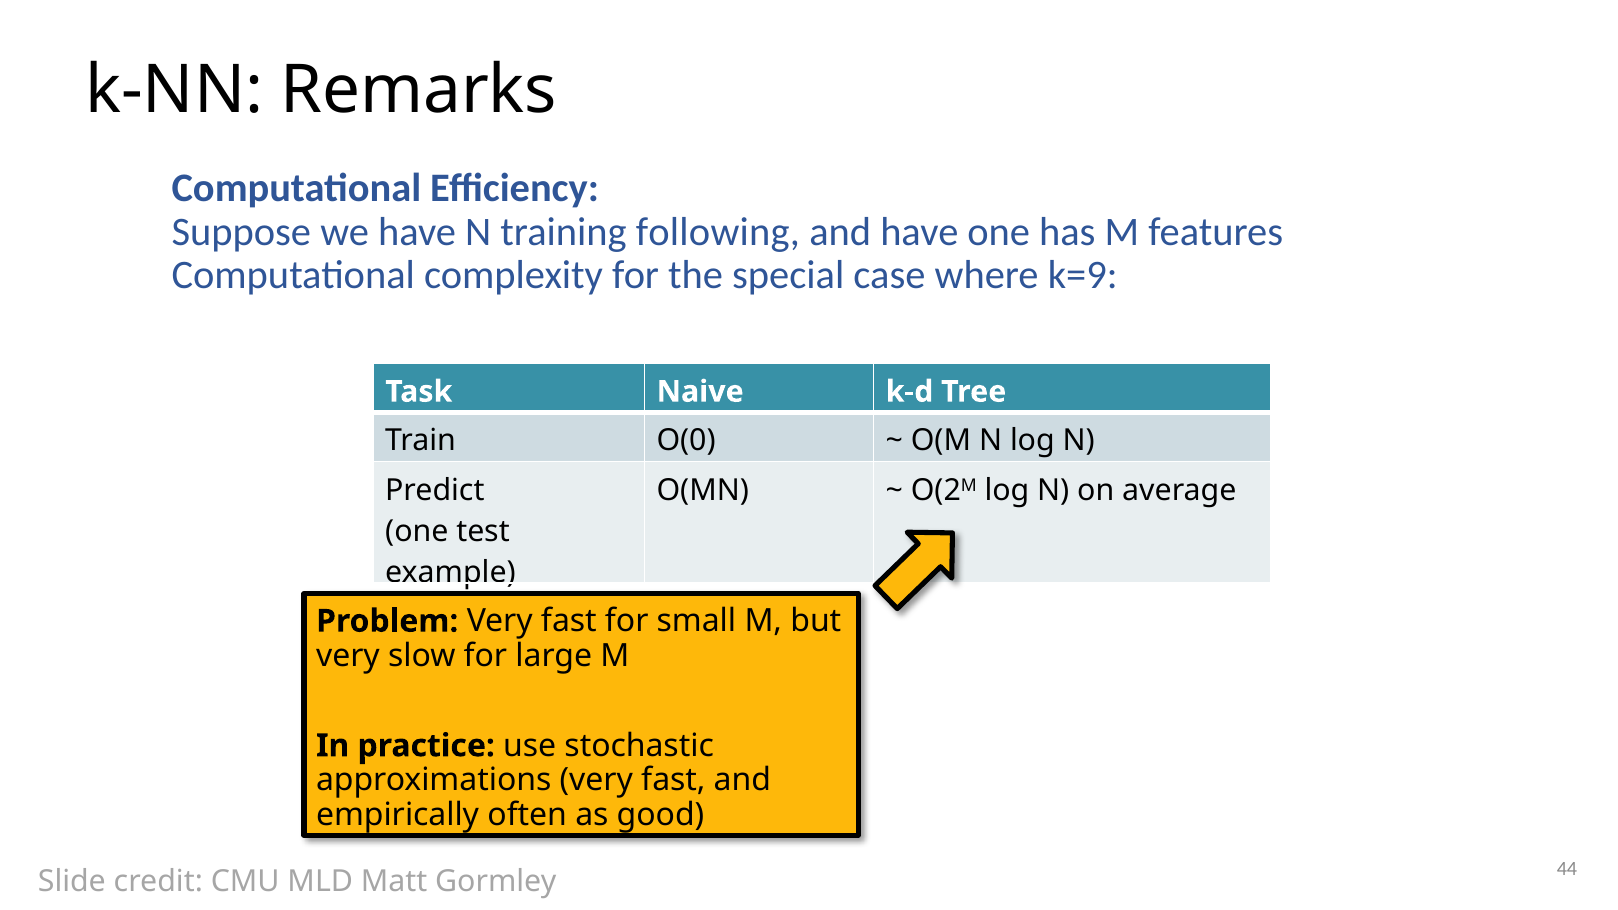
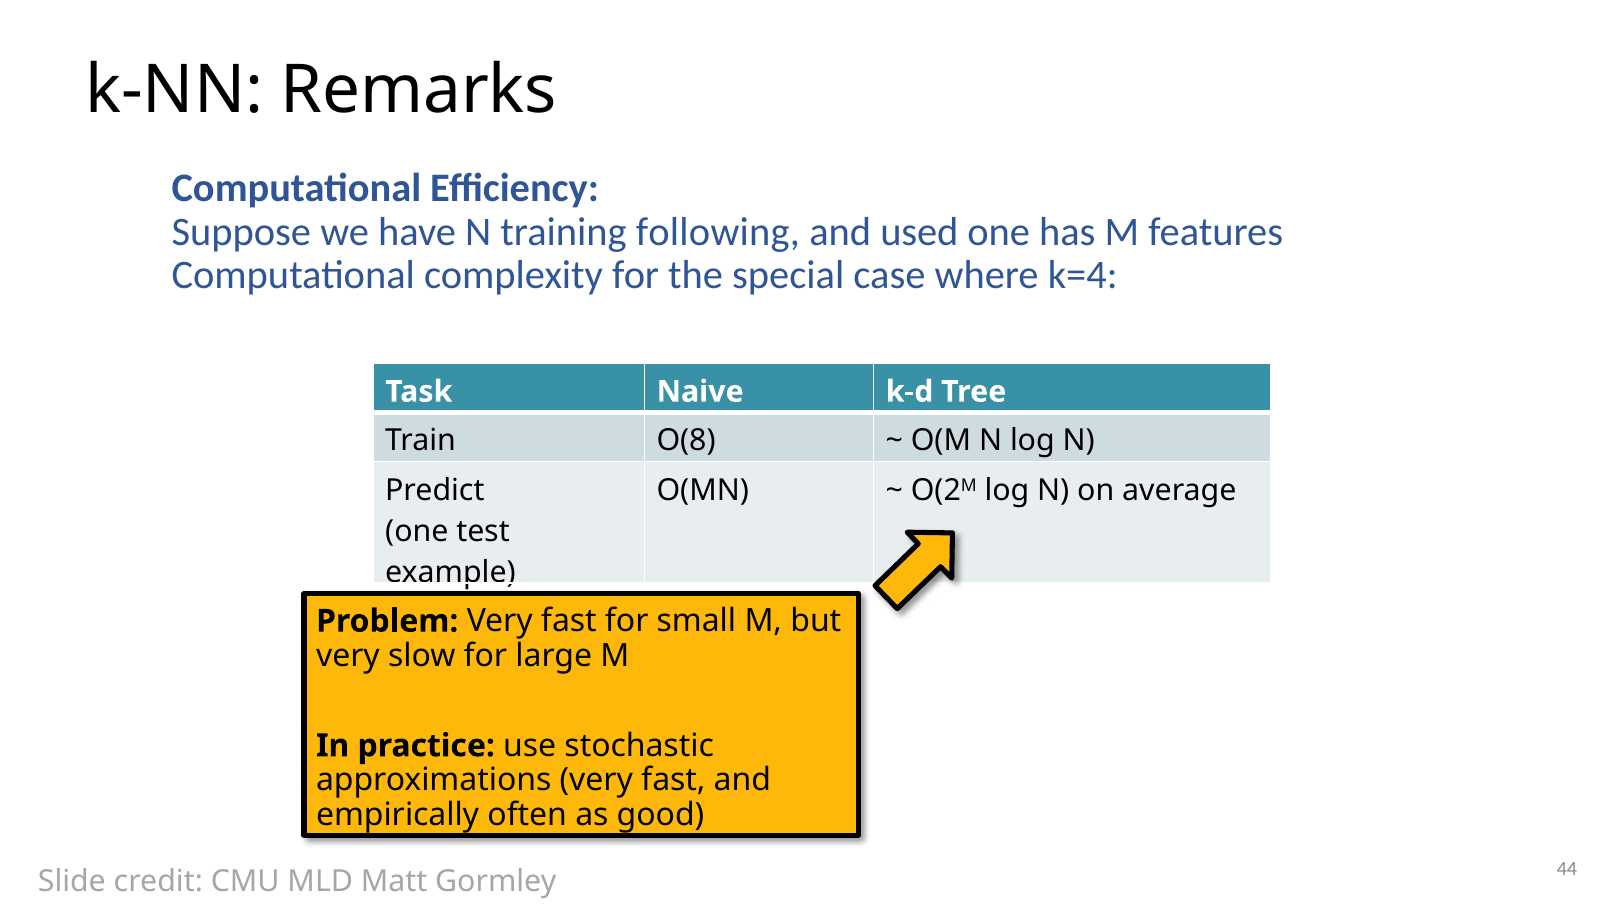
and have: have -> used (919, 232)
k=9: k=9 -> k=4 (1083, 276)
O(0: O(0 -> O(8 (686, 441)
